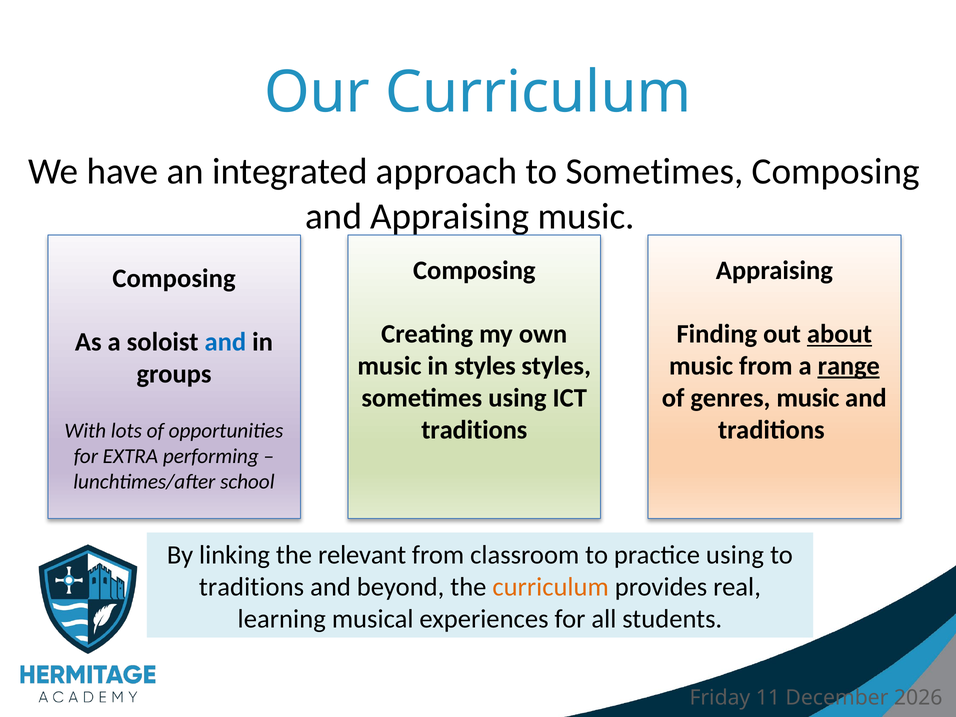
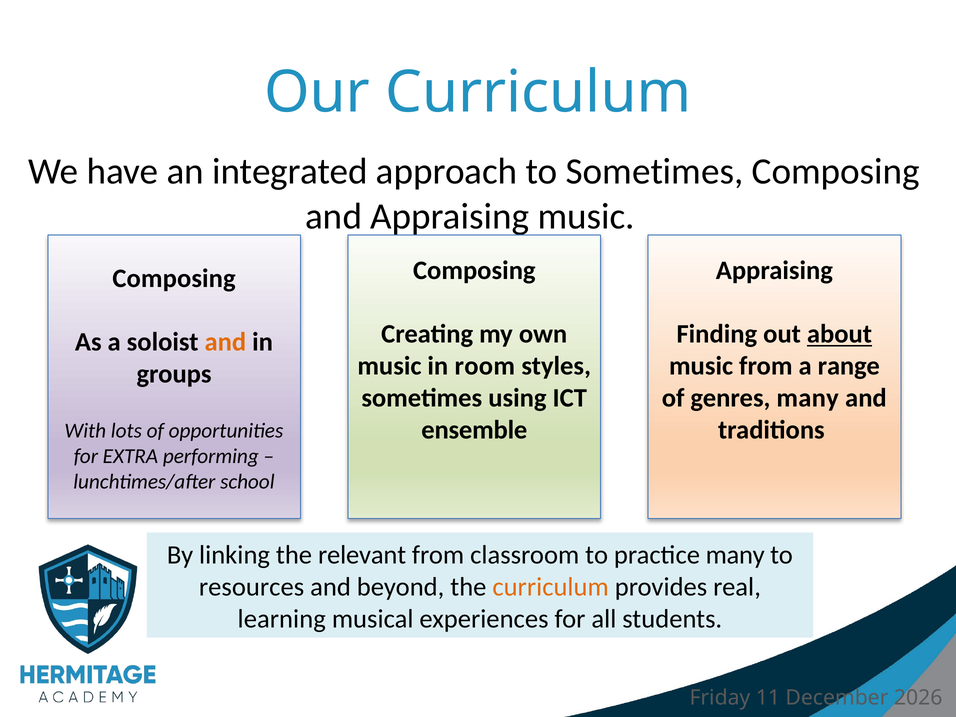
and colour: blue -> orange (225, 342)
in styles: styles -> room (485, 366)
range underline: present -> none (849, 366)
genres music: music -> many (808, 398)
traditions: traditions -> ensemble (474, 430)
practice using: using -> many (735, 555)
traditions: traditions -> resources (252, 587)
